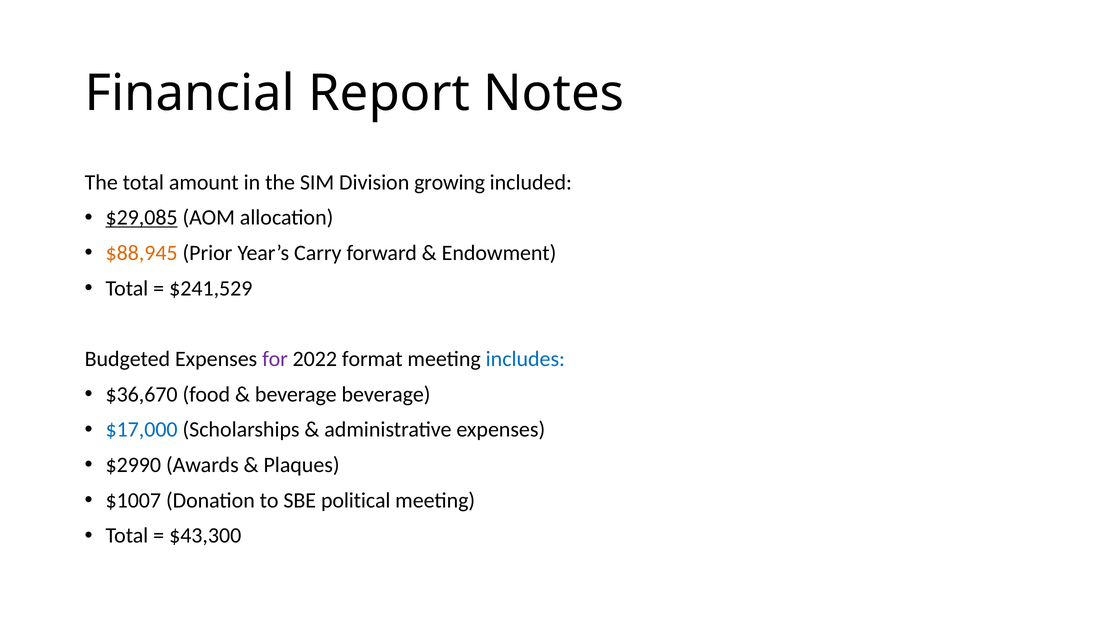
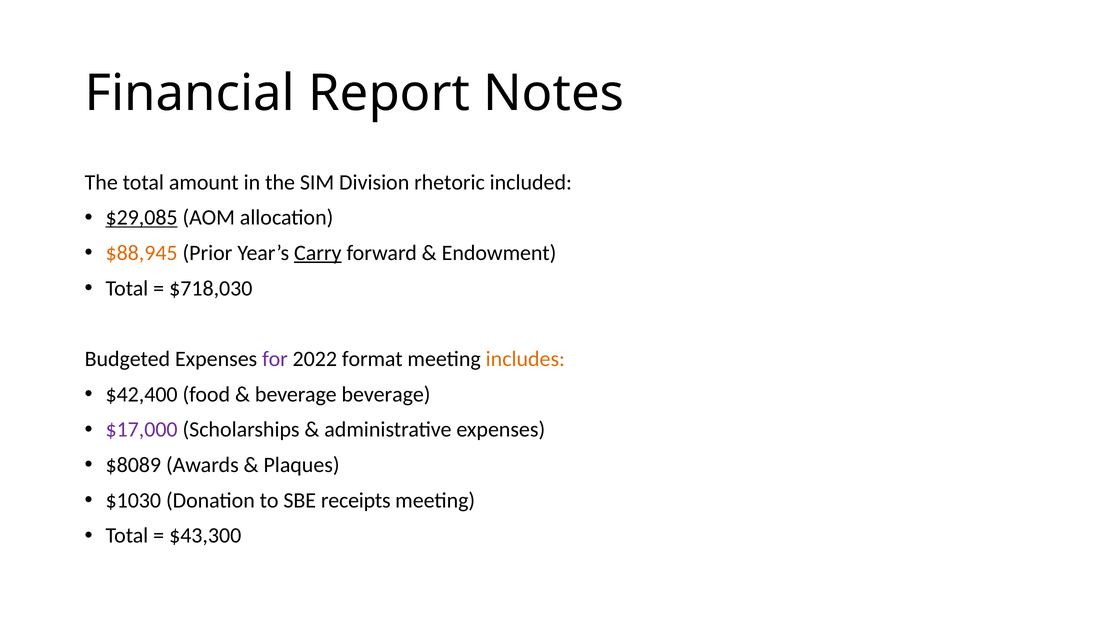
growing: growing -> rhetoric (449, 182)
Carry underline: none -> present (318, 253)
$241,529: $241,529 -> $718,030 (211, 288)
includes colour: blue -> orange (525, 359)
$36,670: $36,670 -> $42,400 (142, 394)
$17,000 colour: blue -> purple (142, 430)
$2990: $2990 -> $8089 (133, 465)
$1007: $1007 -> $1030 (133, 500)
political: political -> receipts (356, 500)
